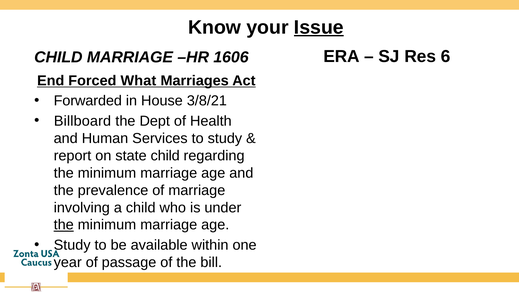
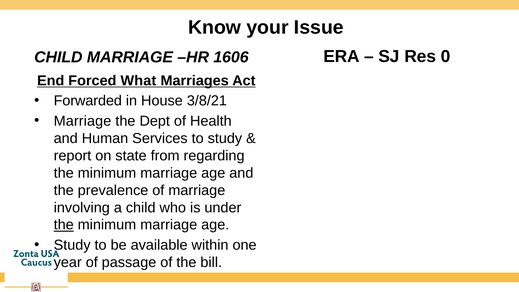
Issue underline: present -> none (319, 27)
6: 6 -> 0 (446, 57)
Billboard: Billboard -> Marriage (82, 121)
state child: child -> from (165, 156)
